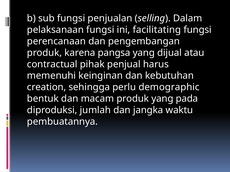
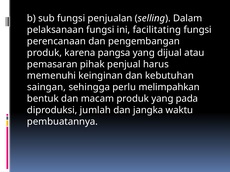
contractual: contractual -> pemasaran (52, 64)
creation: creation -> saingan (46, 87)
demographic: demographic -> melimpahkan (169, 87)
